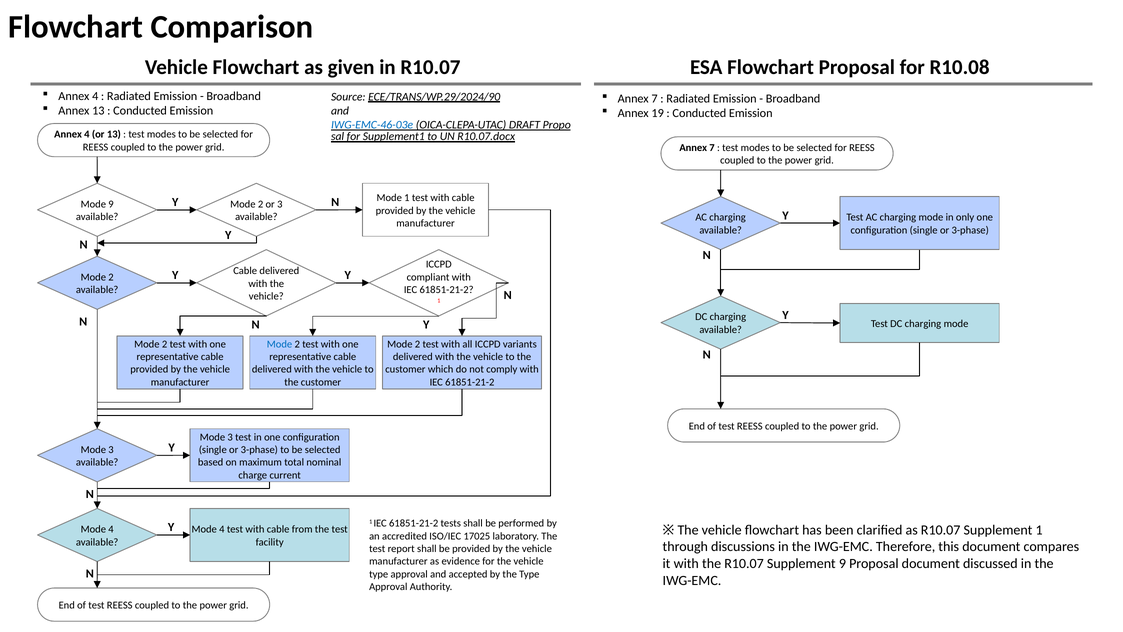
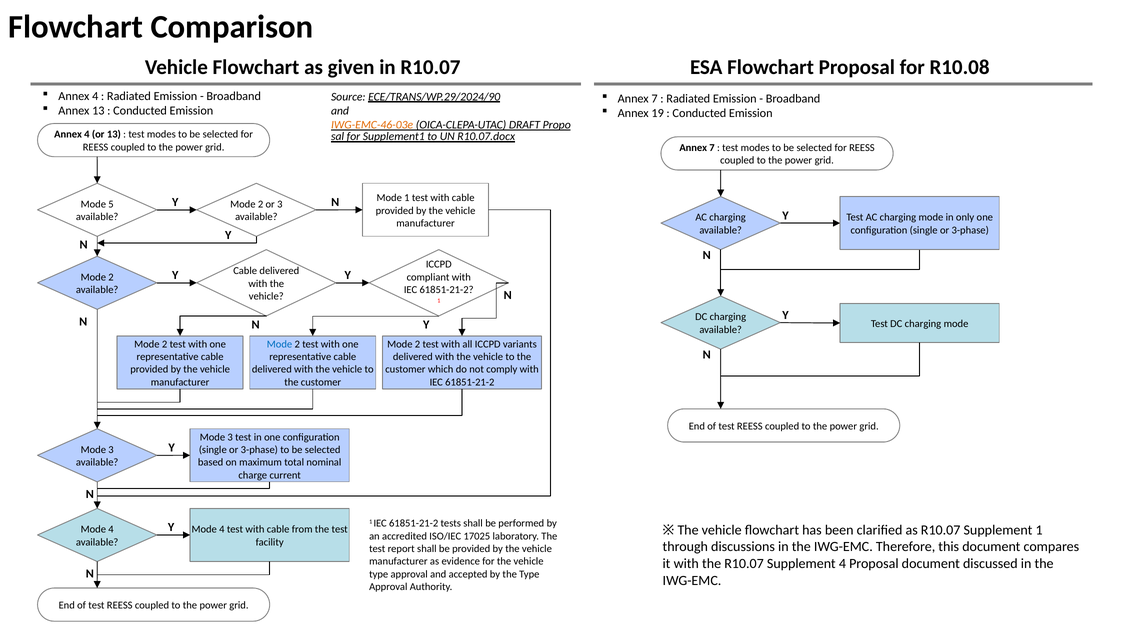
IWG-EMC-46-03e colour: blue -> orange (372, 125)
Mode 9: 9 -> 5 (111, 204)
Supplement 9: 9 -> 4 (842, 563)
